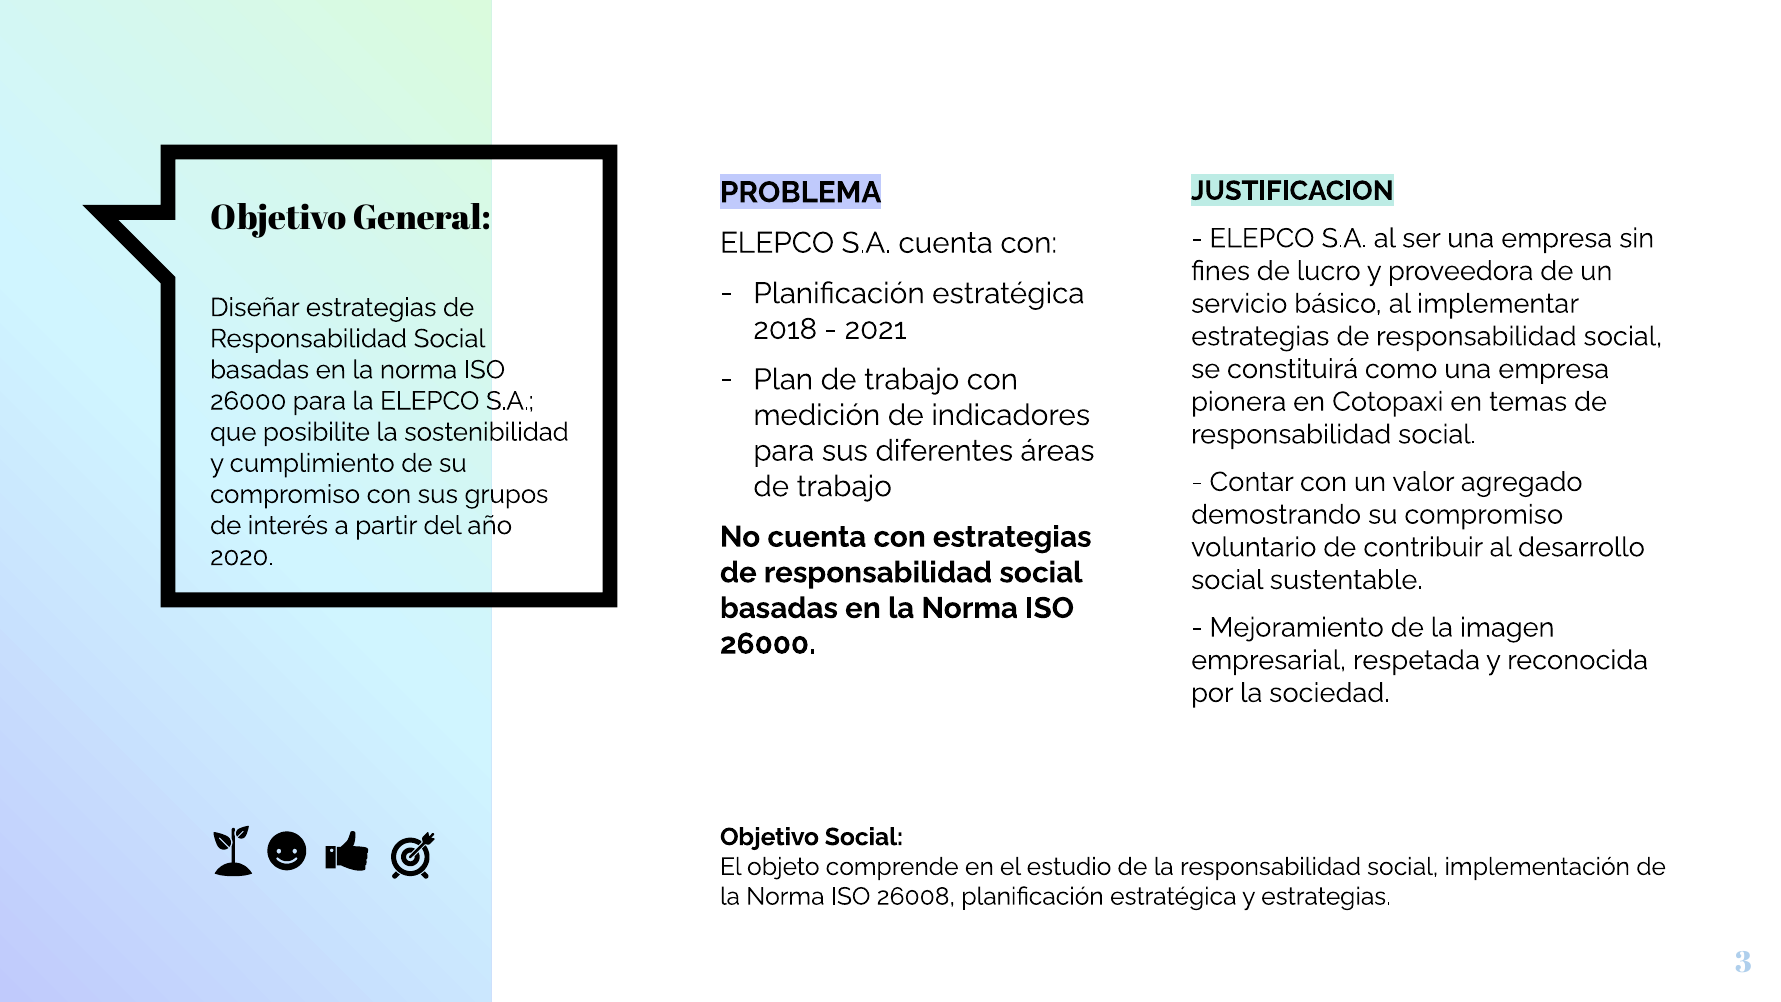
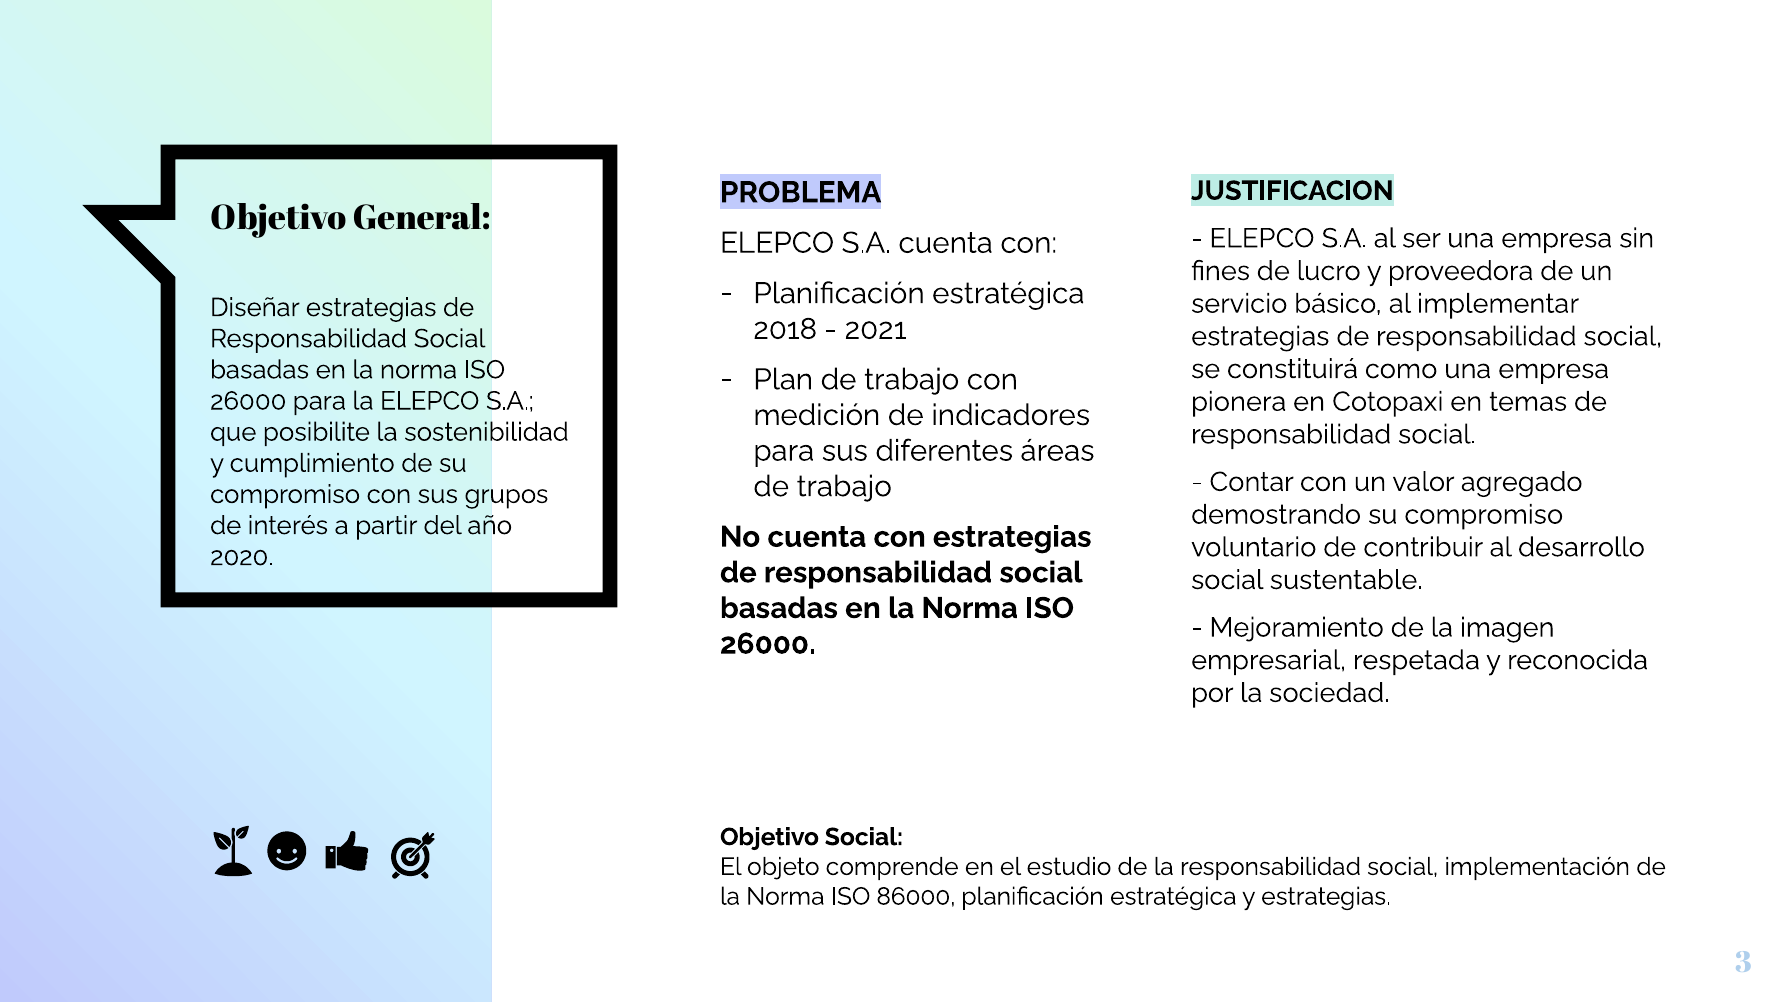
26008: 26008 -> 86000 (916, 896)
